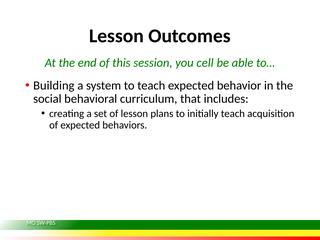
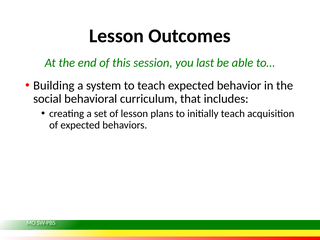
cell: cell -> last (205, 63)
